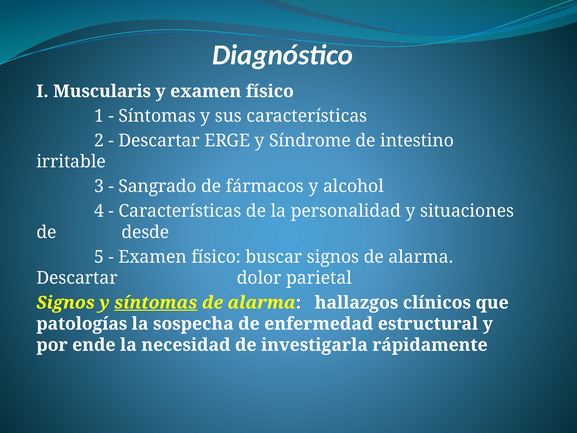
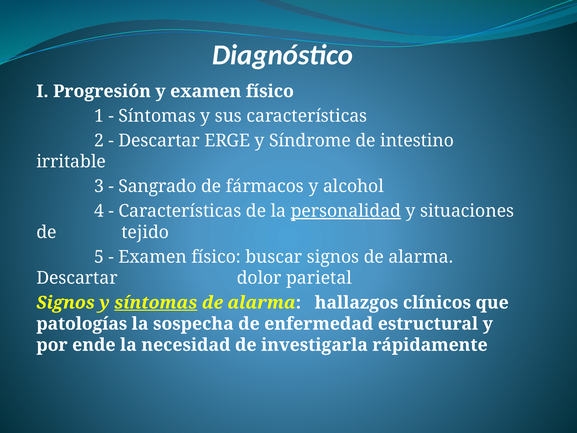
Muscularis: Muscularis -> Progresión (102, 91)
personalidad underline: none -> present (346, 211)
desde: desde -> tejido (145, 232)
